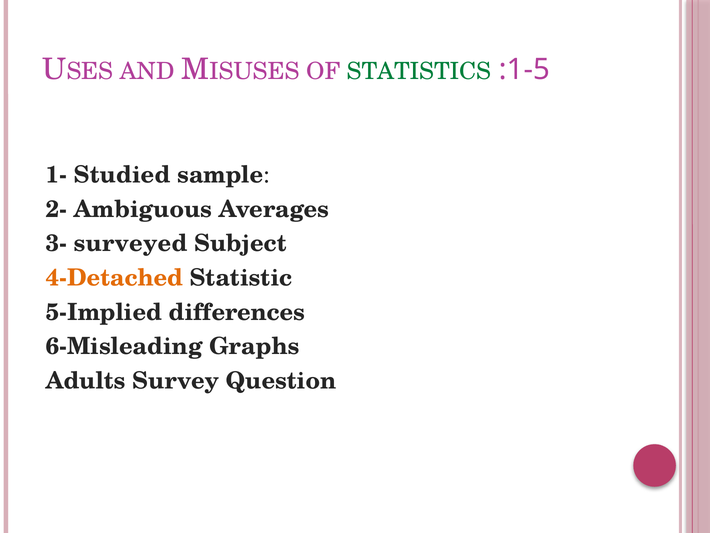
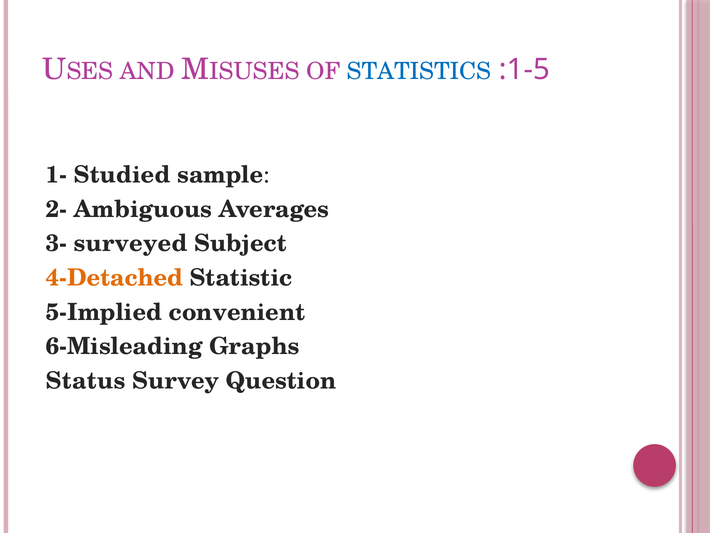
STATISTICS colour: green -> blue (419, 72)
differences: differences -> convenient (237, 312)
Adults: Adults -> Status (86, 381)
